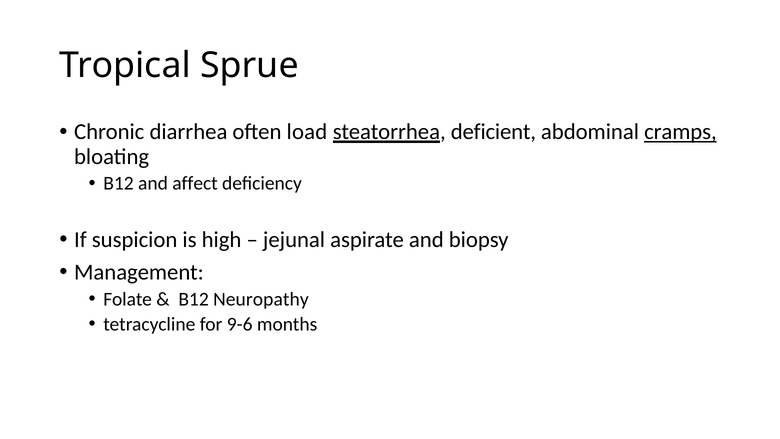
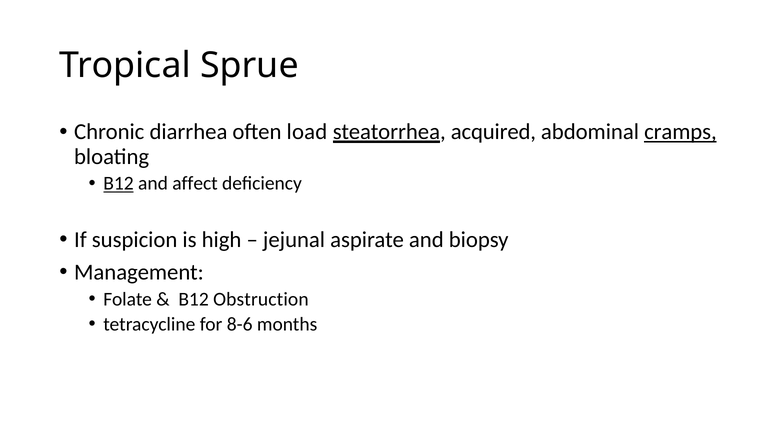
deficient: deficient -> acquired (493, 132)
B12 underline: none -> present (119, 183)
Neuropathy: Neuropathy -> Obstruction (261, 299)
9-6: 9-6 -> 8-6 (240, 324)
